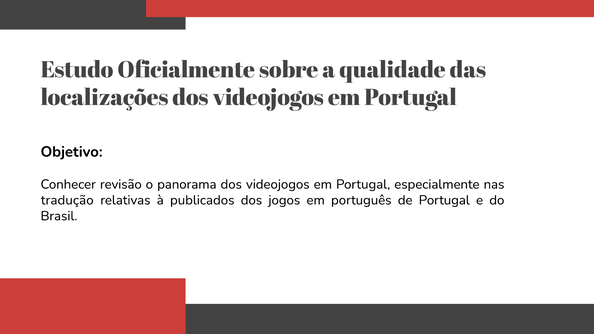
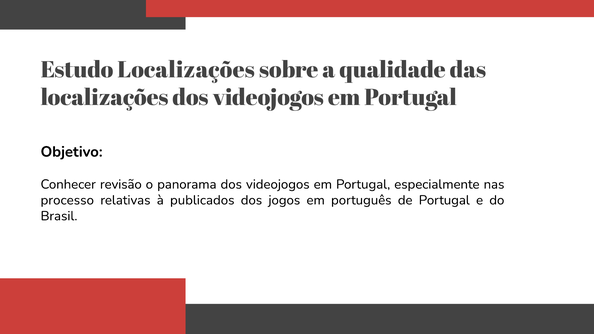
Estudo Oficialmente: Oficialmente -> Localizações (186, 70)
tradução: tradução -> processo (67, 200)
